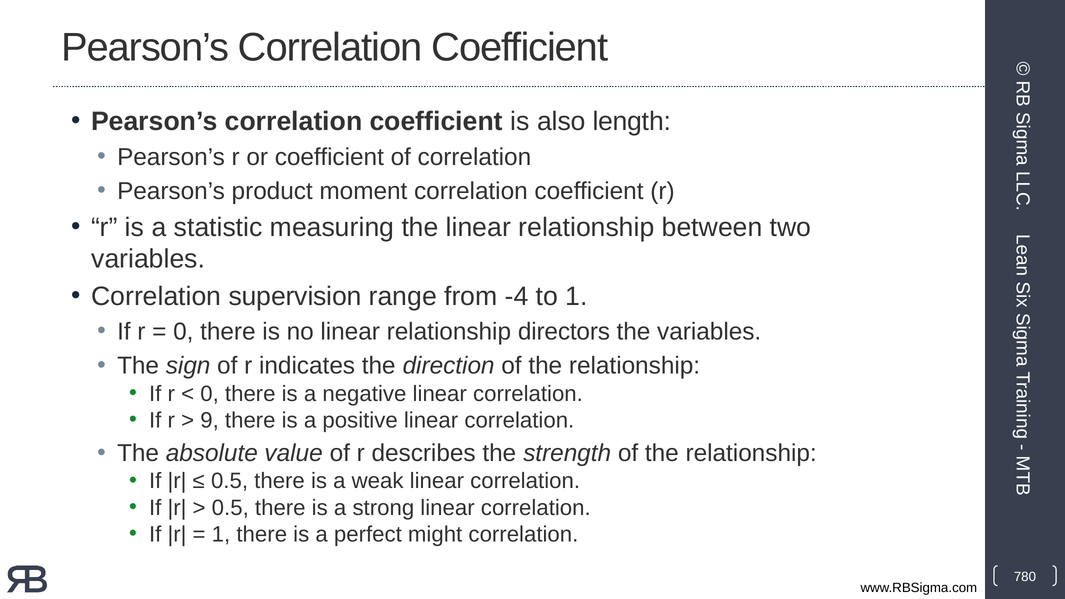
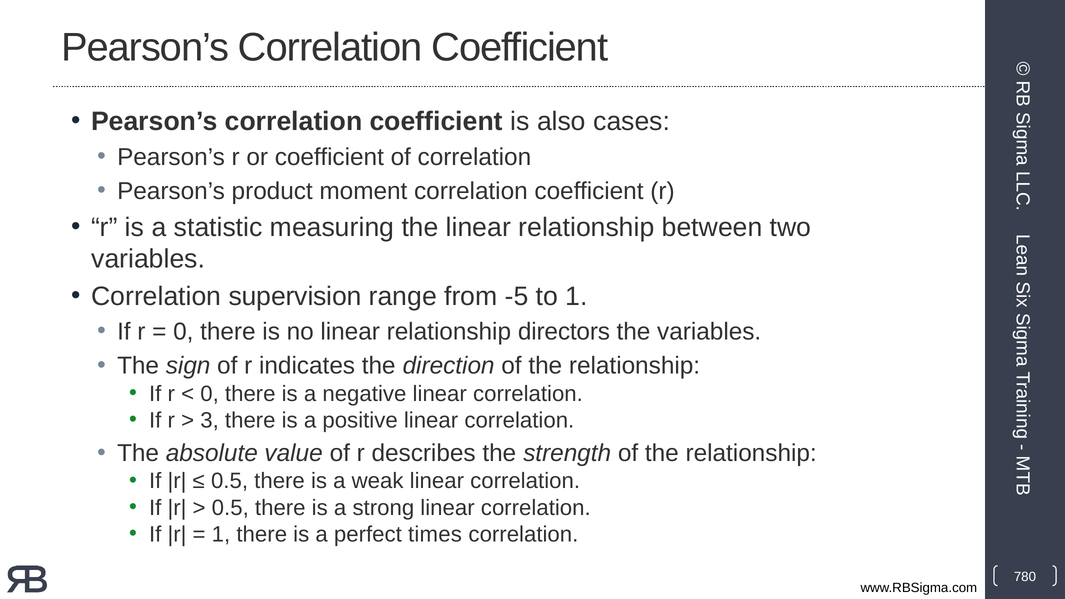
length: length -> cases (632, 122)
-4: -4 -> -5 (517, 296)
9: 9 -> 3 (210, 420)
might: might -> times (435, 534)
